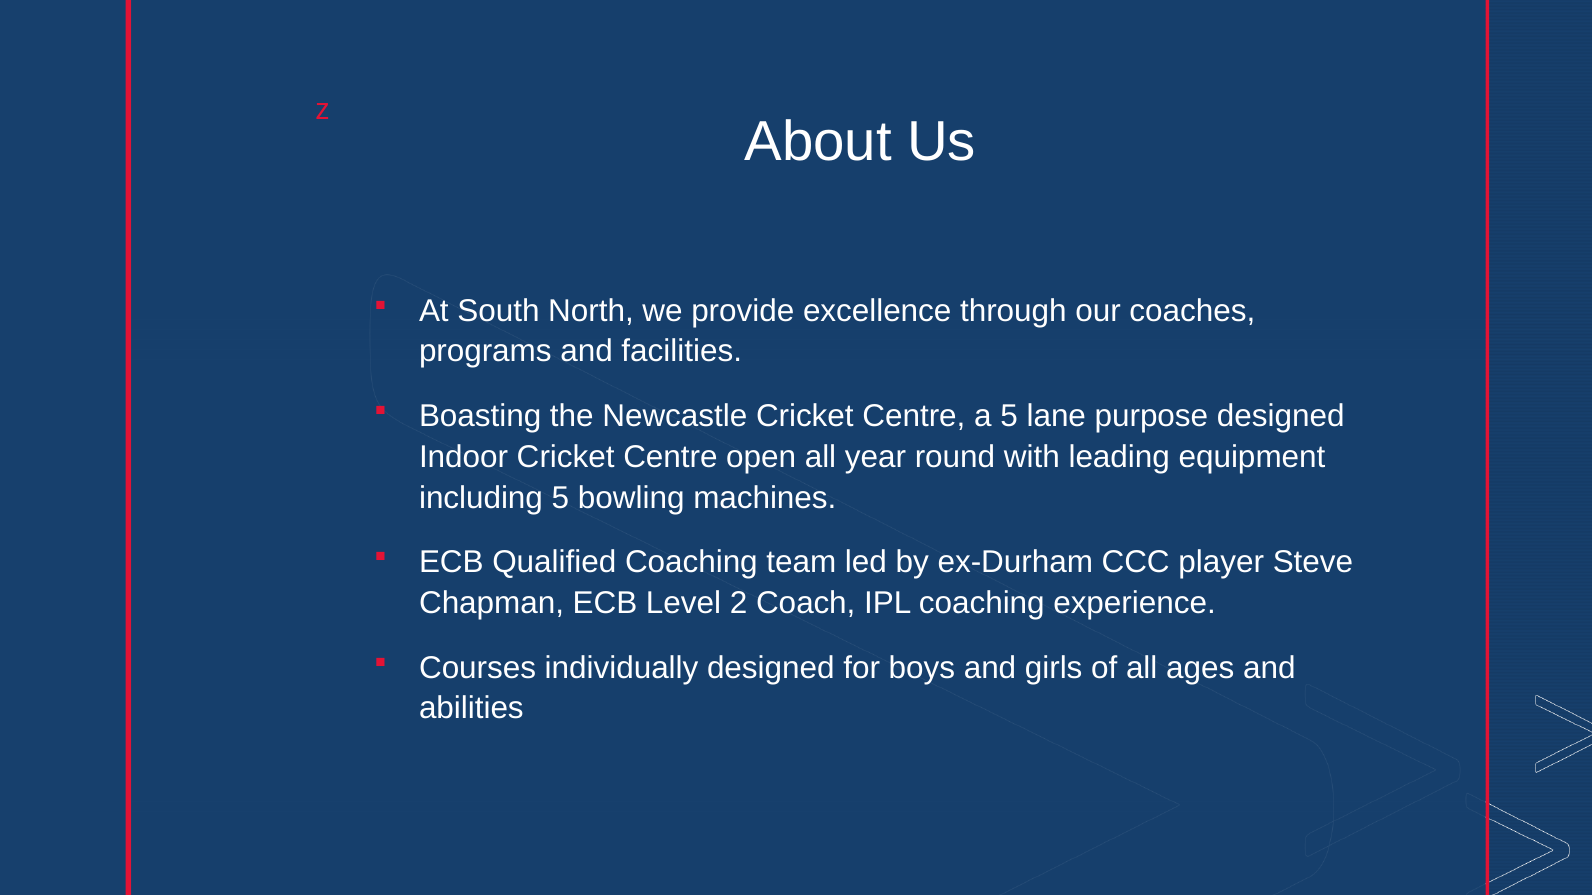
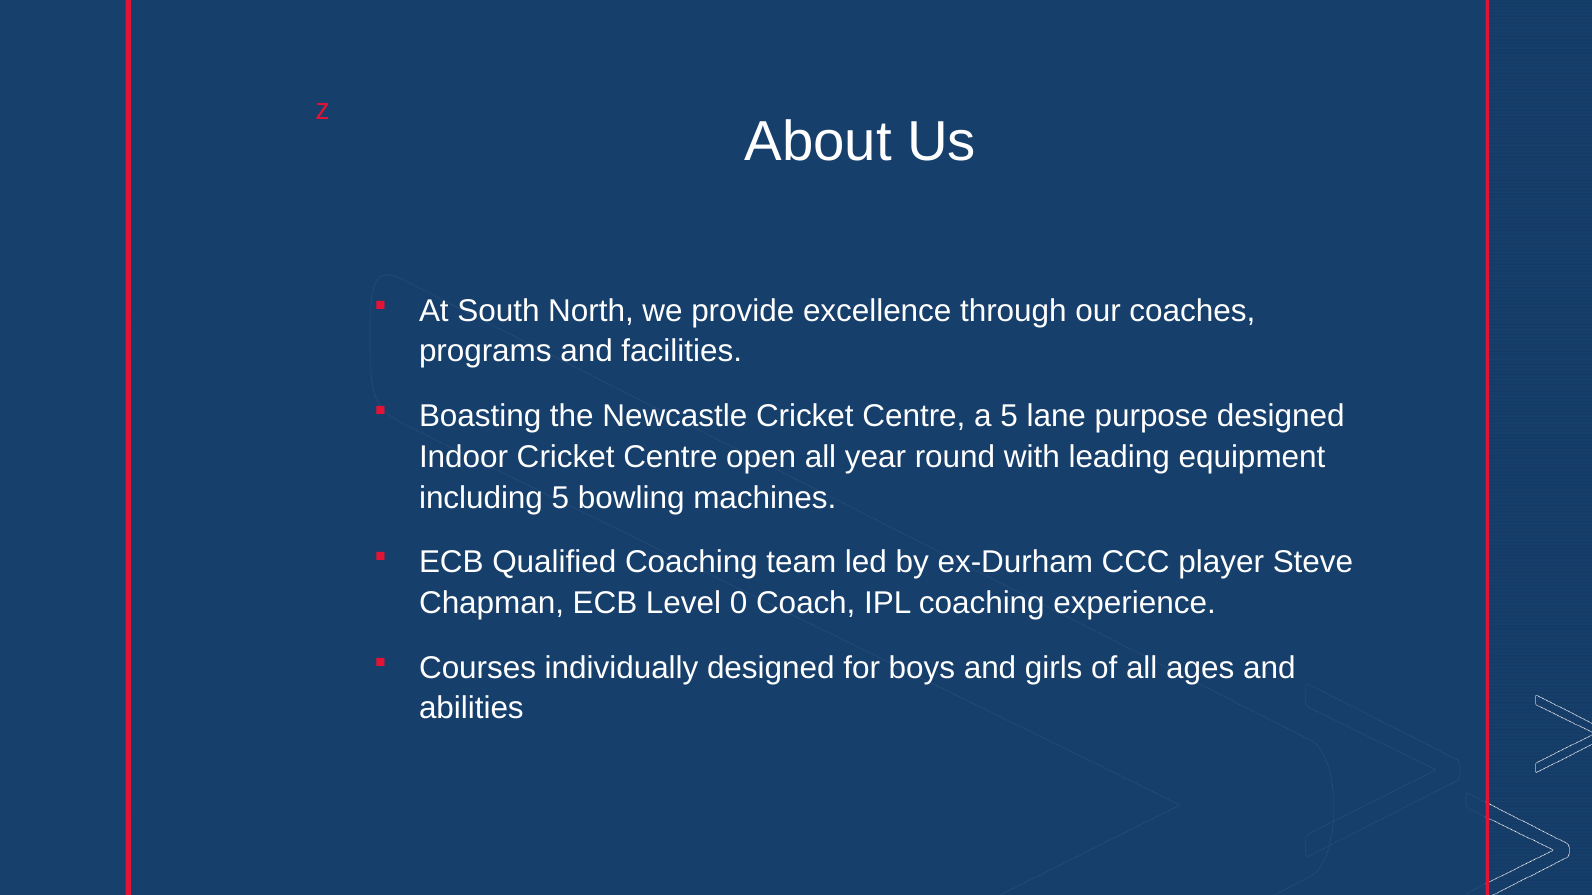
2: 2 -> 0 (739, 603)
